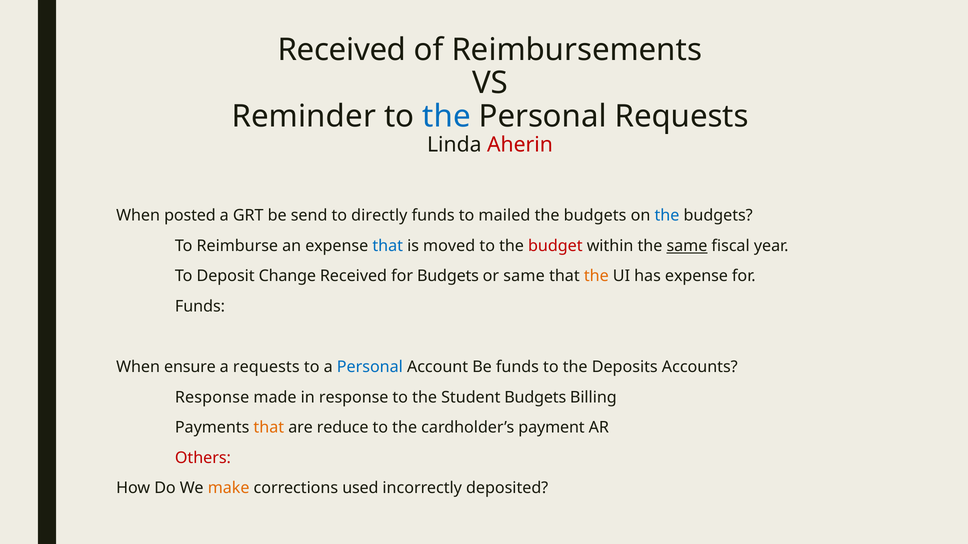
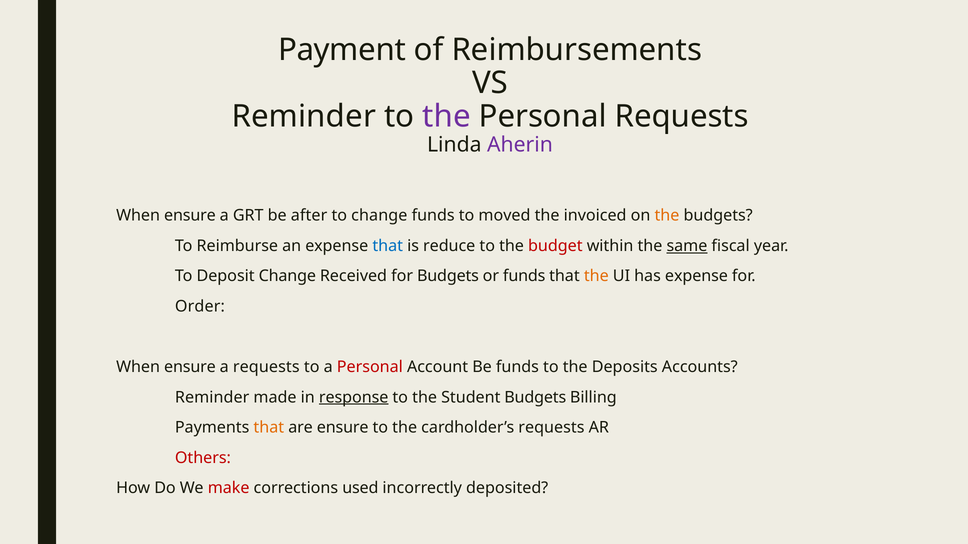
Received: Received -> Payment (342, 50)
the colour: blue -> purple (447, 117)
Aherin colour: red -> purple (520, 145)
posted: posted -> ensure (190, 216)
send: send -> after (309, 216)
to directly: directly -> change (379, 216)
mailed: mailed -> moved (504, 216)
budgets: budgets -> invoiced (595, 216)
the colour: blue -> orange (667, 216)
moved: moved -> reduce (449, 246)
or same: same -> funds (524, 276)
Funds: Funds -> Order (200, 307)
Personal colour: blue -> red (370, 367)
Response: Response -> Reminder (212, 398)
response underline: none -> present (354, 398)
are reduce: reduce -> ensure (343, 428)
cardholder’s payment: payment -> requests (551, 428)
make colour: orange -> red (229, 488)
